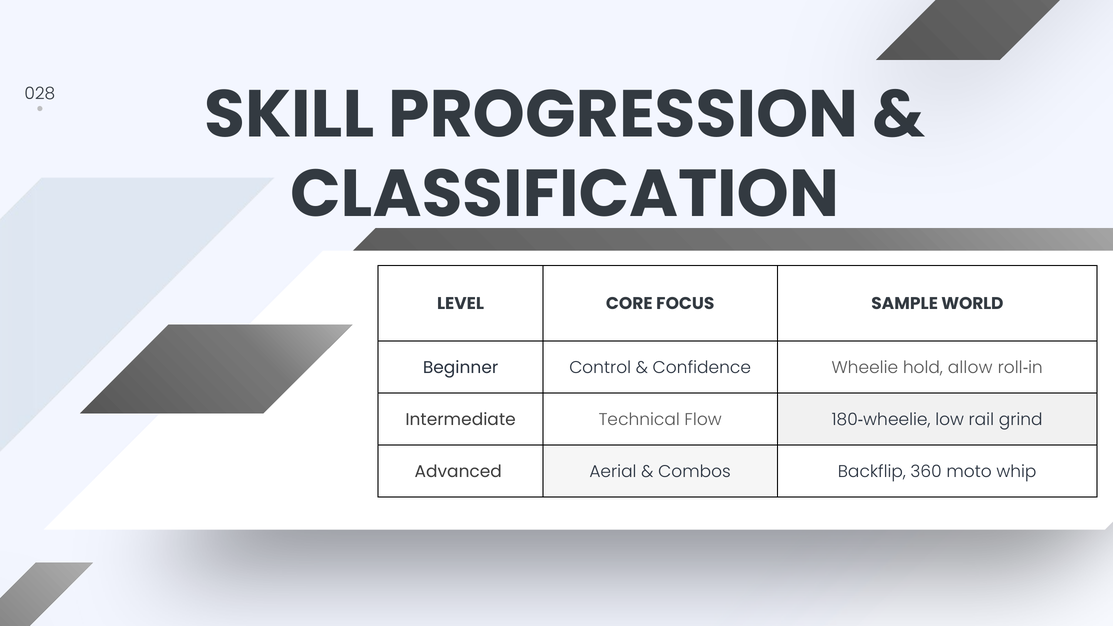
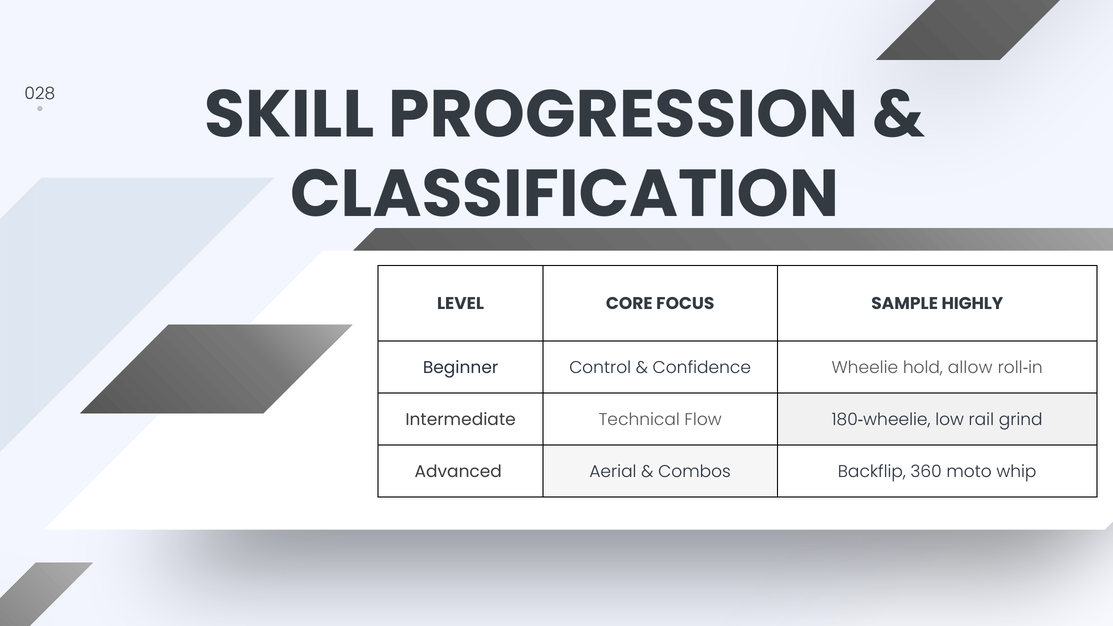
WORLD: WORLD -> HIGHLY (972, 304)
